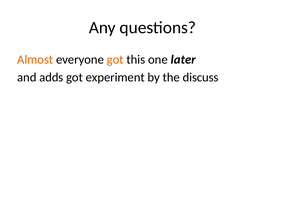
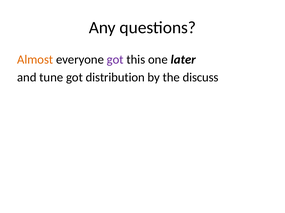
got colour: orange -> purple (115, 60)
adds: adds -> tune (51, 78)
experiment: experiment -> distribution (115, 78)
